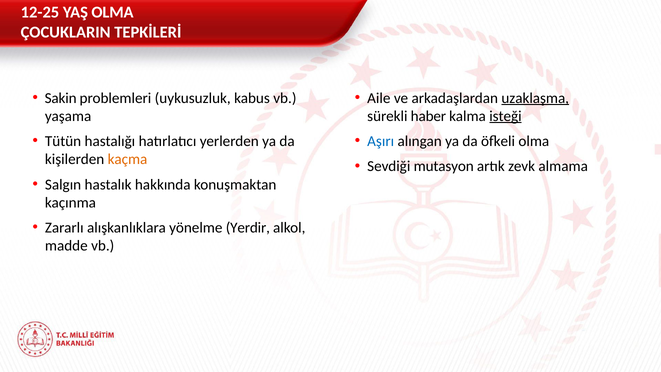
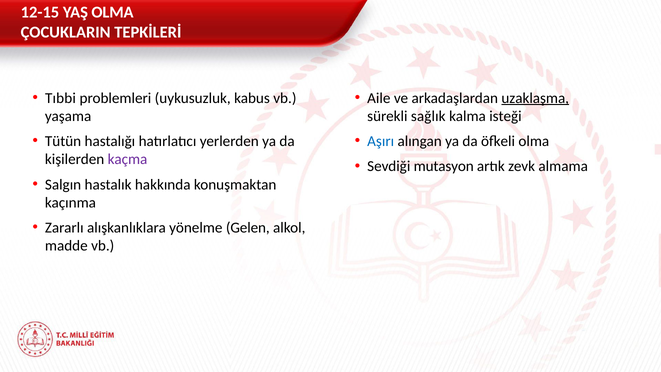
12-25: 12-25 -> 12-15 (40, 12)
Sakin: Sakin -> Tıbbi (60, 98)
haber: haber -> sağlık (428, 116)
isteği underline: present -> none (505, 116)
kaçma colour: orange -> purple (127, 159)
Yerdir: Yerdir -> Gelen (248, 228)
